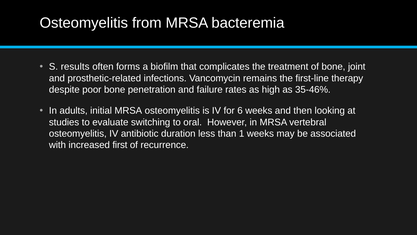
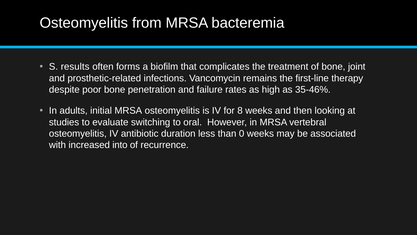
6: 6 -> 8 (240, 111)
1: 1 -> 0 (242, 133)
first: first -> into (120, 145)
